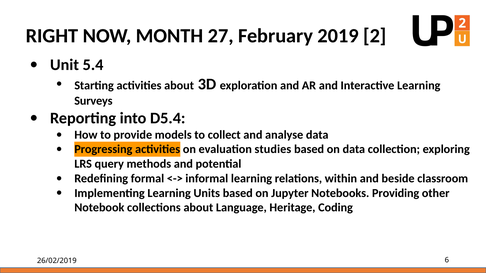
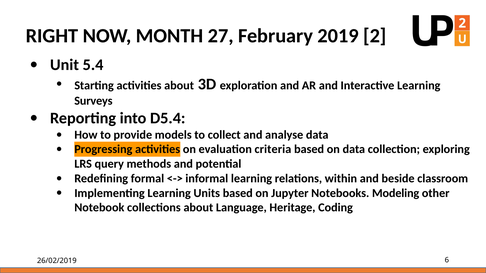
studies: studies -> criteria (273, 150)
Providing: Providing -> Modeling (396, 193)
